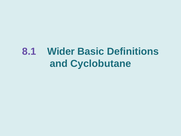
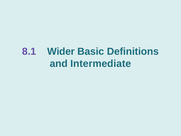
Cyclobutane: Cyclobutane -> Intermediate (101, 63)
